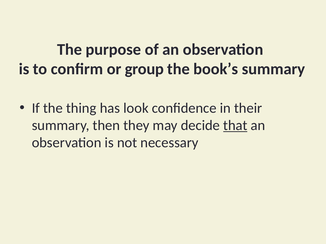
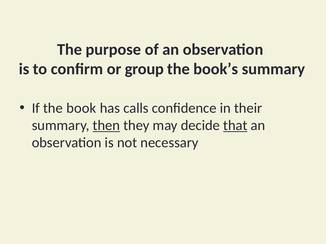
thing: thing -> book (81, 108)
look: look -> calls (136, 108)
then underline: none -> present (106, 126)
